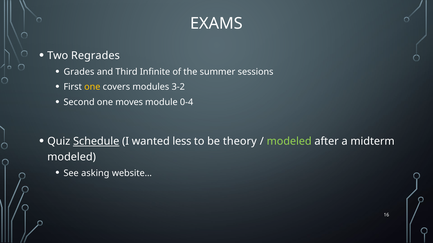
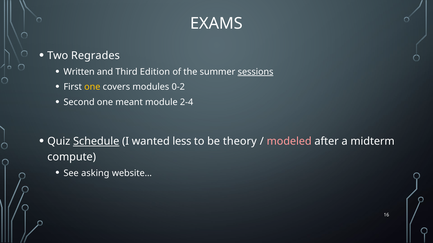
Grades: Grades -> Written (79, 72)
Infinite: Infinite -> Edition (155, 72)
sessions underline: none -> present (256, 72)
3-2: 3-2 -> 0-2 (178, 87)
moves: moves -> meant (129, 102)
0-4: 0-4 -> 2-4 (187, 102)
modeled colour: light green -> pink (289, 142)
modeled: modeled -> compute (72, 157)
